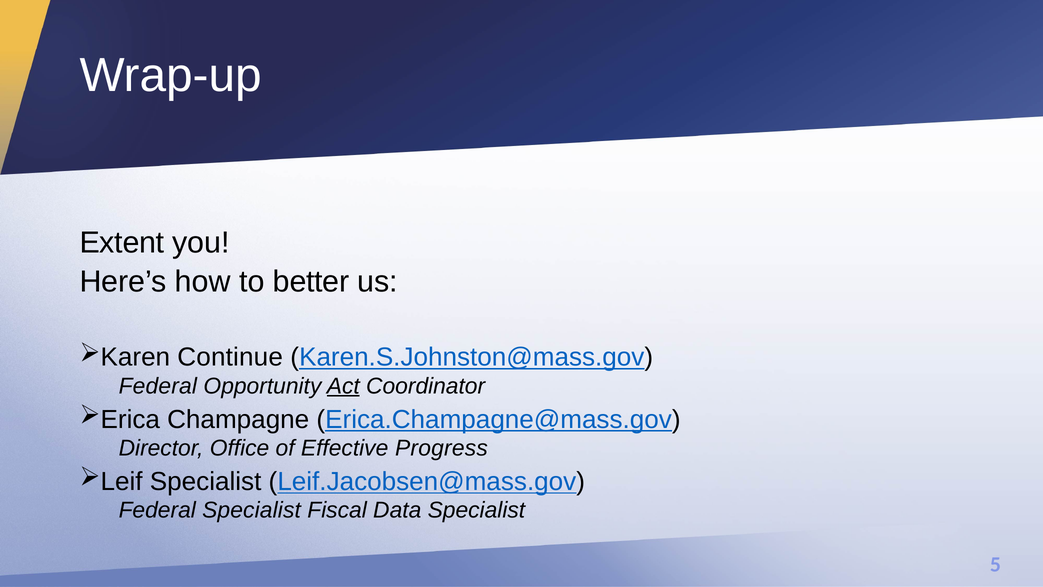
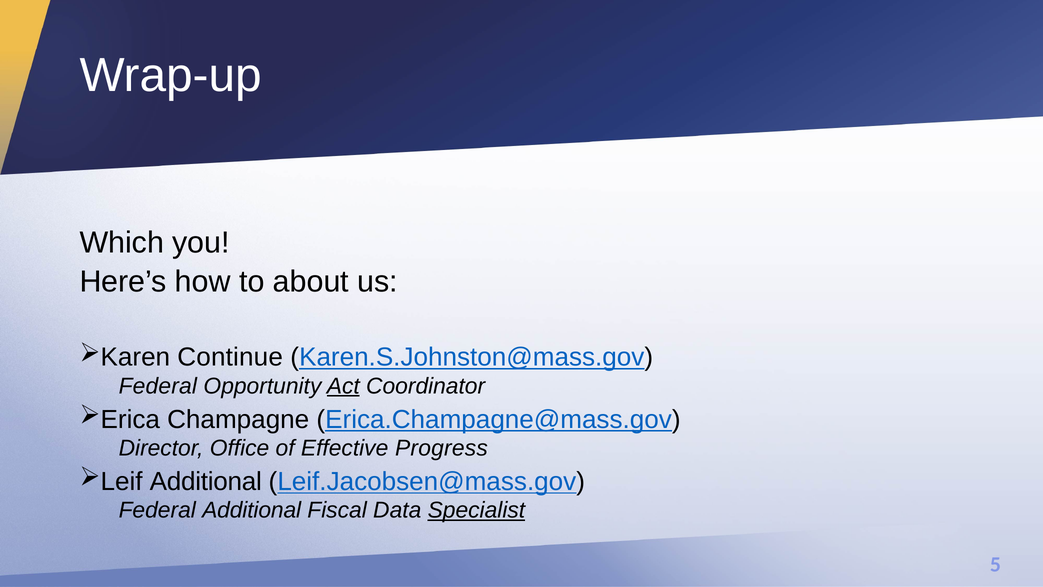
Extent: Extent -> Which (122, 242)
better: better -> about (311, 282)
Specialist: Specialist -> Additional (206, 481)
Federal Specialist: Specialist -> Additional (252, 510)
Specialist underline: none -> present (476, 510)
